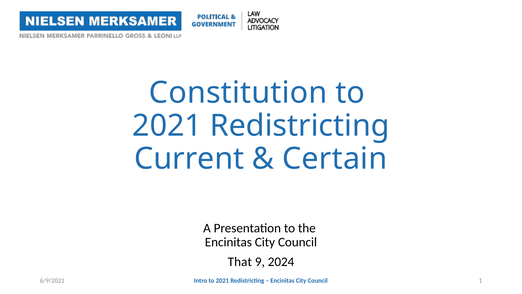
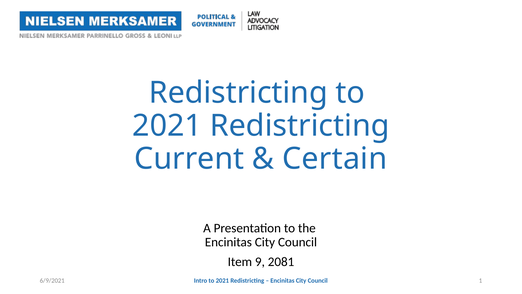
Constitution: Constitution -> Redistricting (238, 93)
That: That -> Item (240, 261)
2024: 2024 -> 2081 (281, 261)
